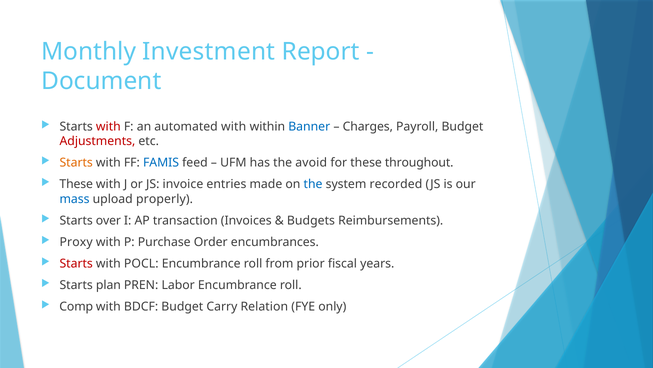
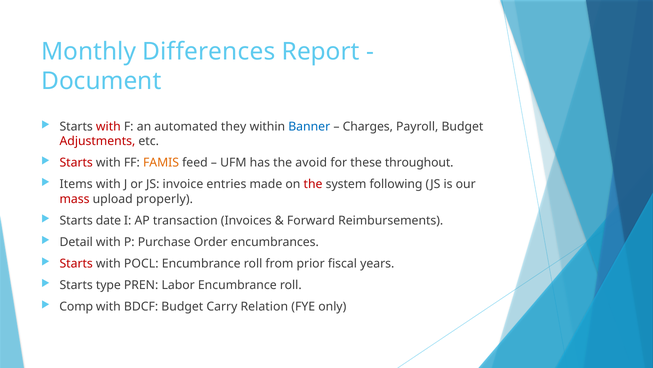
Investment: Investment -> Differences (209, 51)
automated with: with -> they (234, 126)
Starts colour: orange -> red (76, 163)
FAMIS colour: blue -> orange (161, 163)
These: These -> Items (76, 184)
the colour: blue -> red (313, 184)
recorded: recorded -> following (396, 184)
mass colour: blue -> red (75, 199)
over: over -> date (108, 220)
Budgets: Budgets -> Forward (311, 220)
Proxy: Proxy -> Detail (76, 242)
plan: plan -> type (108, 285)
